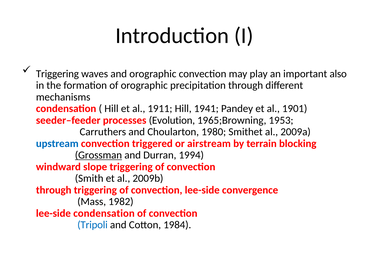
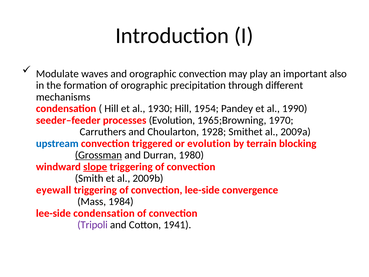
Triggering: Triggering -> Modulate (57, 74)
1911: 1911 -> 1930 (160, 108)
1941: 1941 -> 1954 (206, 108)
1901: 1901 -> 1990 (295, 108)
1953: 1953 -> 1970 (281, 120)
1980: 1980 -> 1928 (214, 132)
or airstream: airstream -> evolution (209, 143)
1994: 1994 -> 1980 (191, 155)
slope underline: none -> present (95, 167)
through: through -> eyewall (54, 190)
1982: 1982 -> 1984 (121, 201)
Tripoli colour: blue -> purple (93, 225)
1984: 1984 -> 1941 (177, 225)
